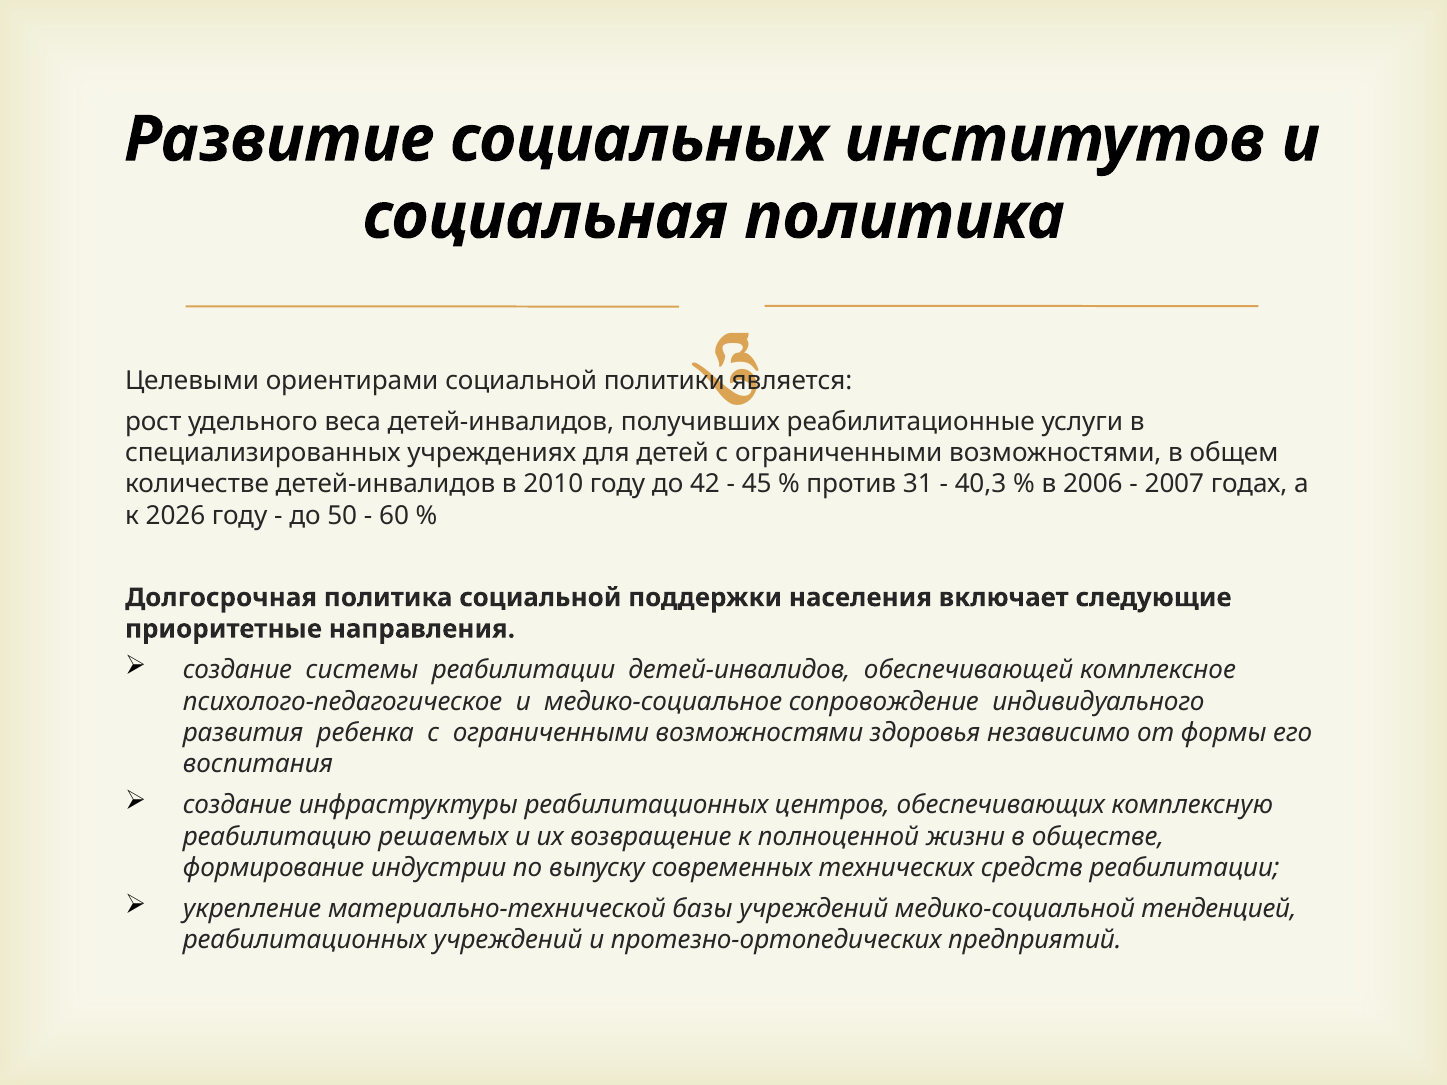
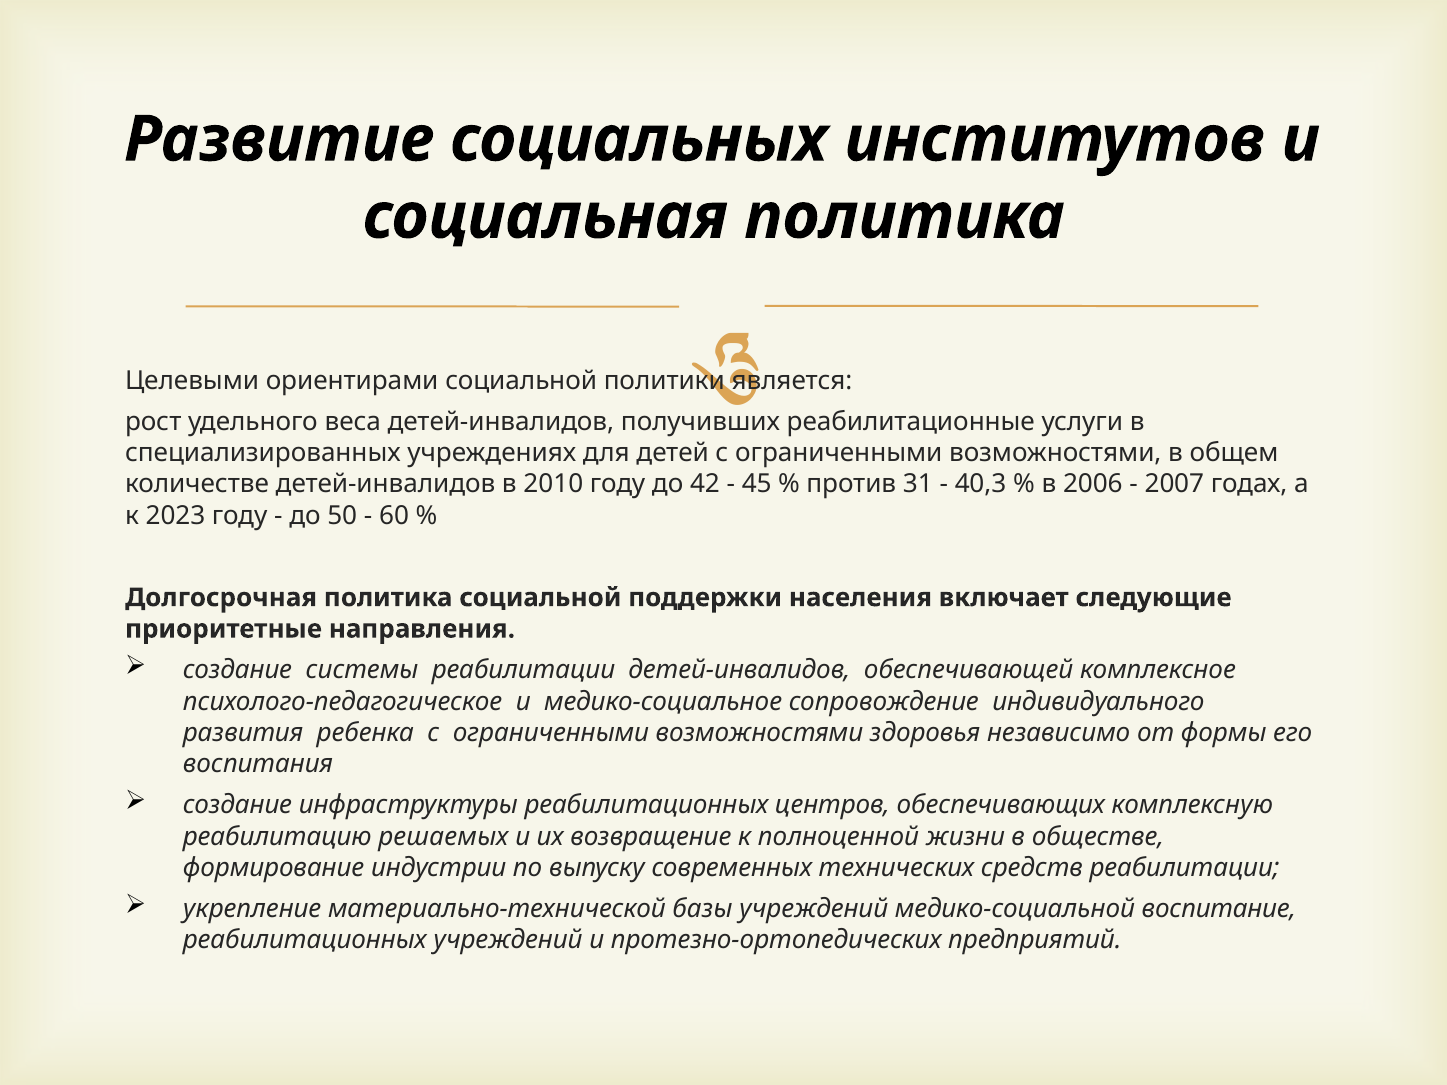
2026: 2026 -> 2023 (175, 516)
тенденцией: тенденцией -> воспитание (1219, 909)
